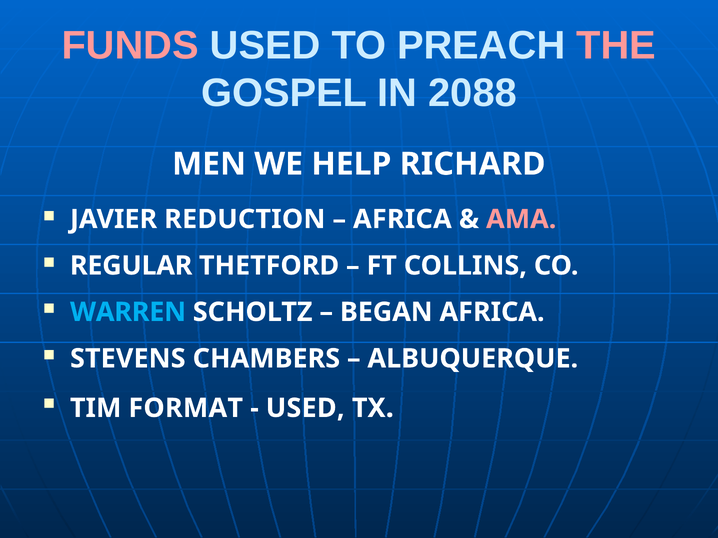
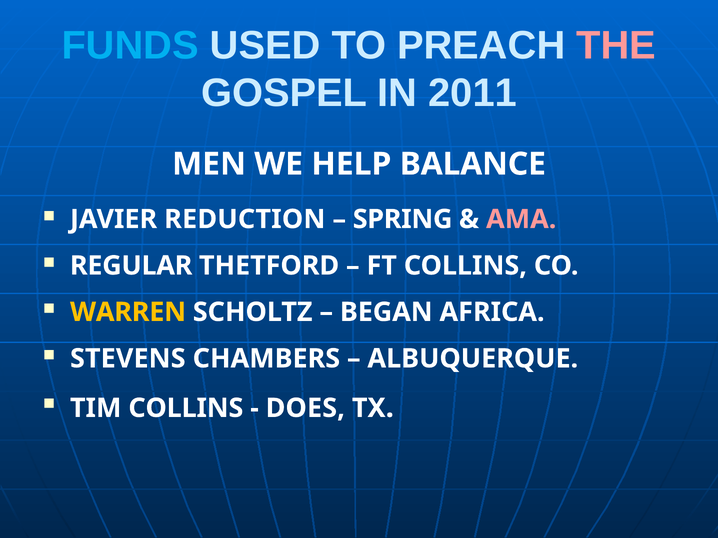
FUNDS colour: pink -> light blue (130, 45)
2088: 2088 -> 2011 (473, 93)
RICHARD: RICHARD -> BALANCE (473, 164)
AFRICA: AFRICA -> SPRING (403, 219)
WARREN colour: light blue -> yellow (128, 312)
TIM FORMAT: FORMAT -> COLLINS (186, 408)
USED: USED -> DOES (305, 408)
